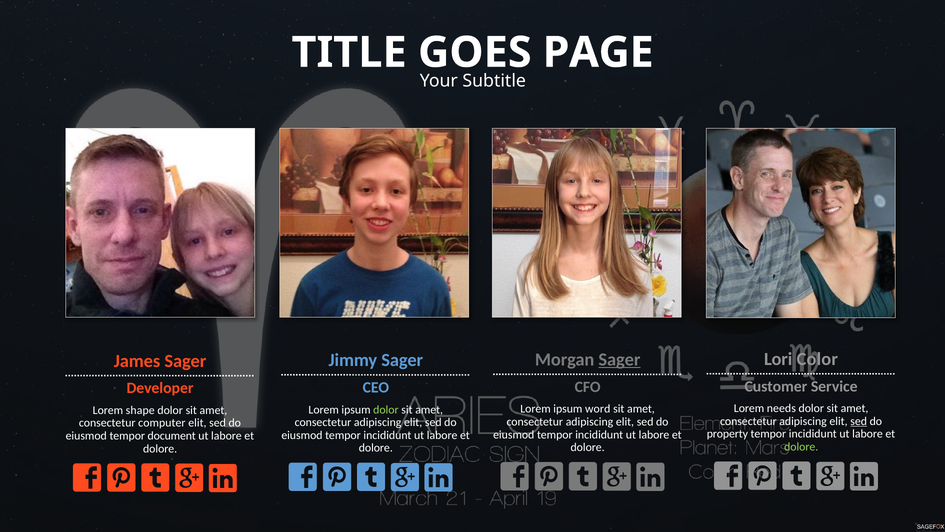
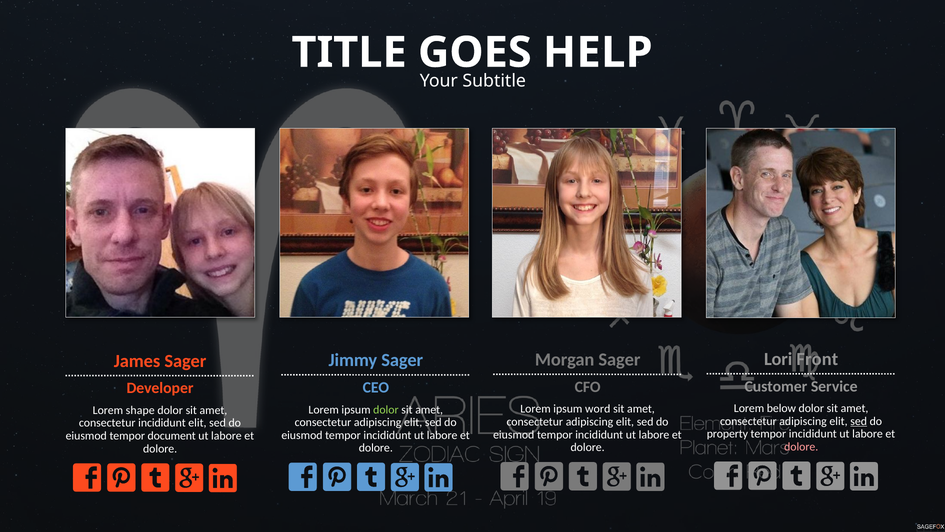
PAGE: PAGE -> HELP (598, 52)
Color: Color -> Front (817, 359)
Sager underline: present -> none (619, 359)
needs: needs -> below (781, 408)
consectetur computer: computer -> incididunt (162, 423)
dolore colour: light green -> pink (801, 446)
